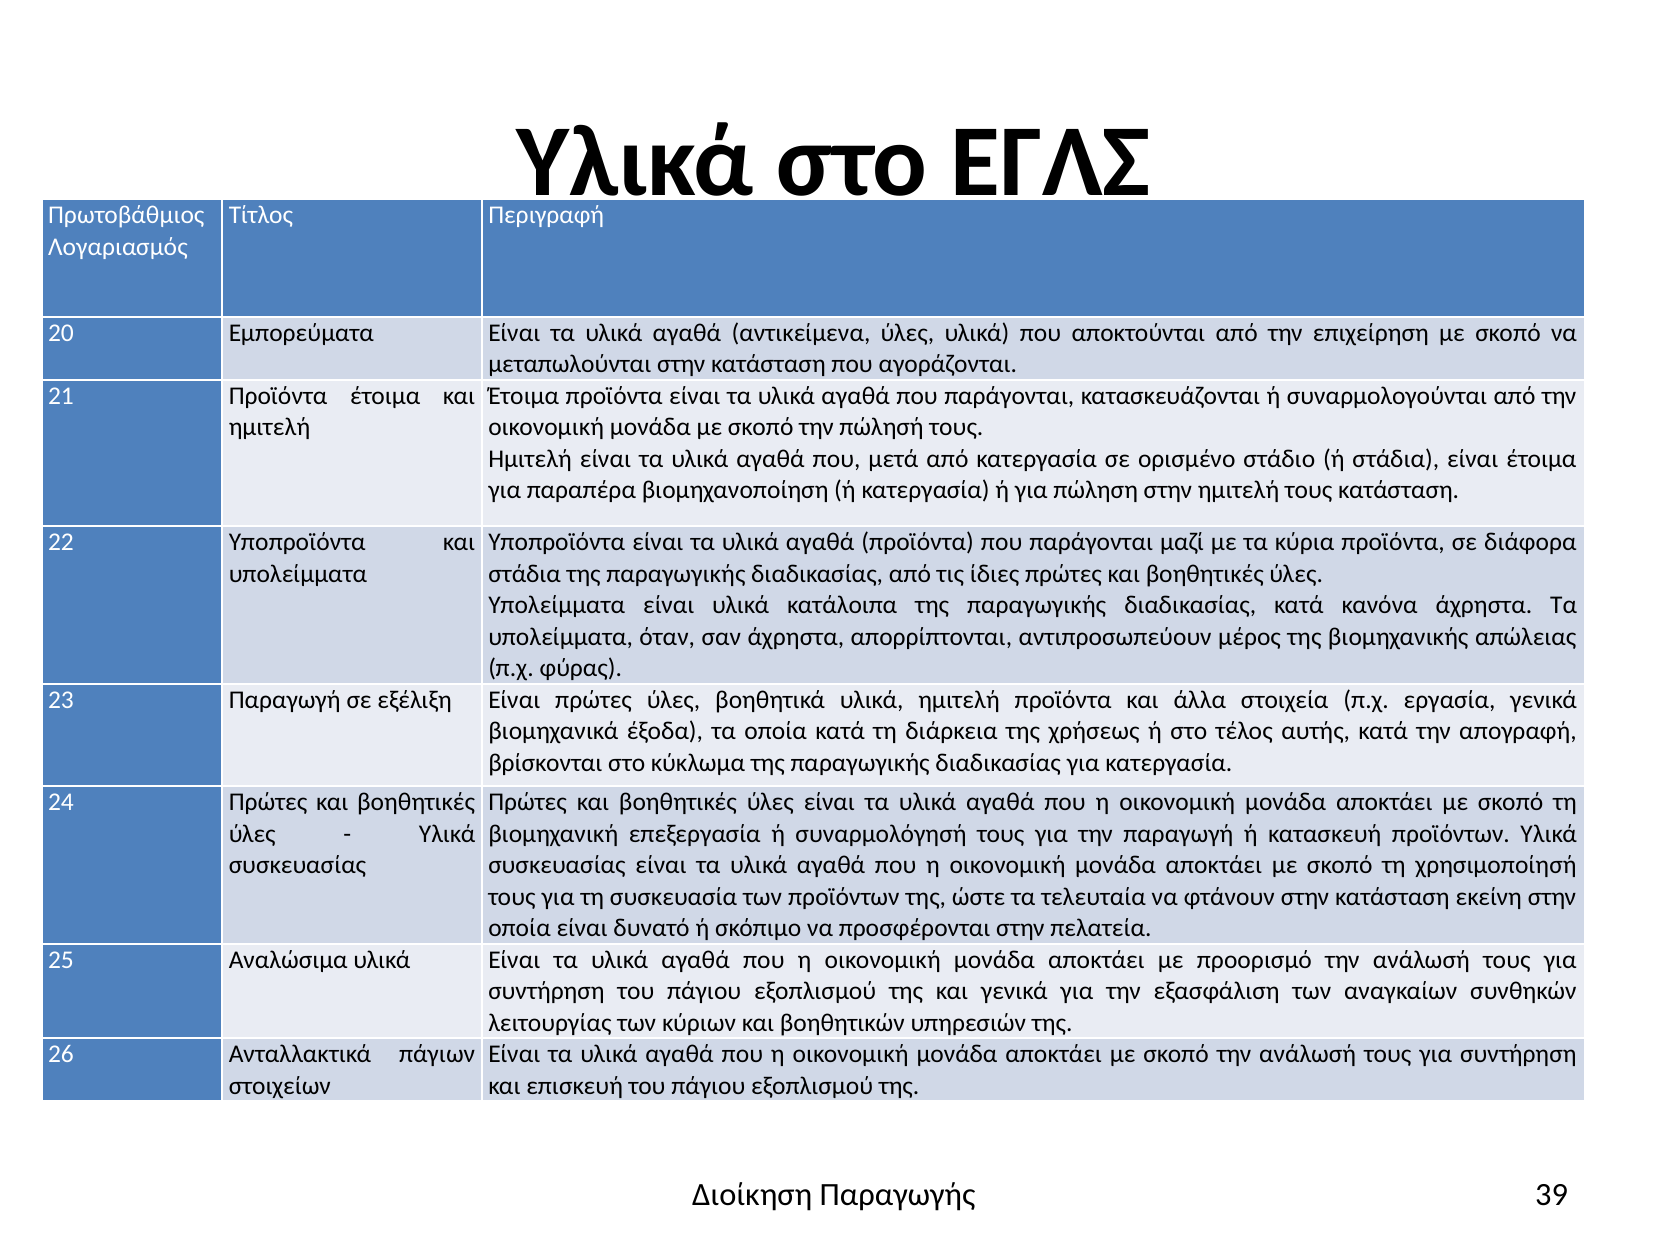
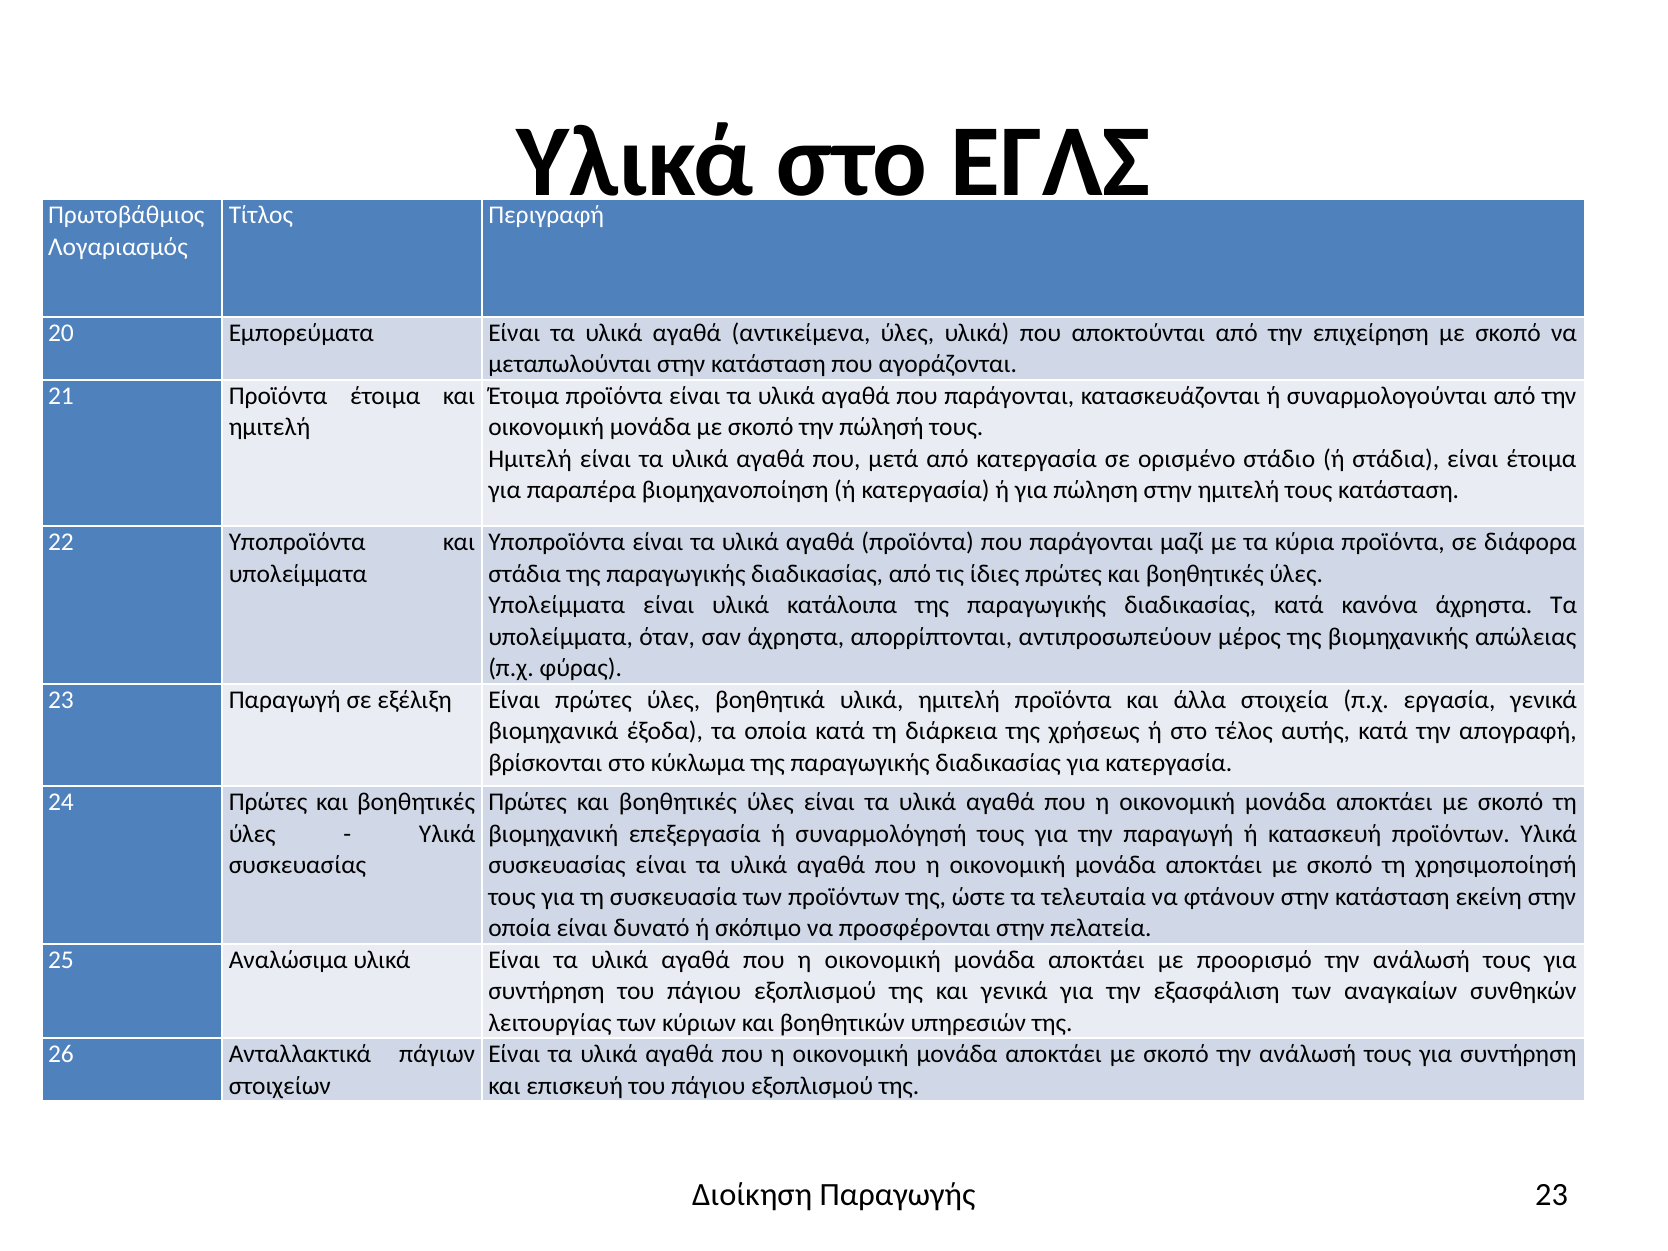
Παραγωγής 39: 39 -> 23 (1552, 1195)
